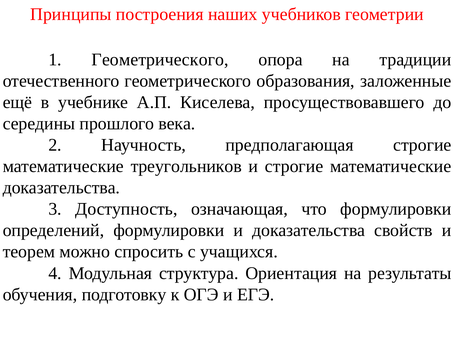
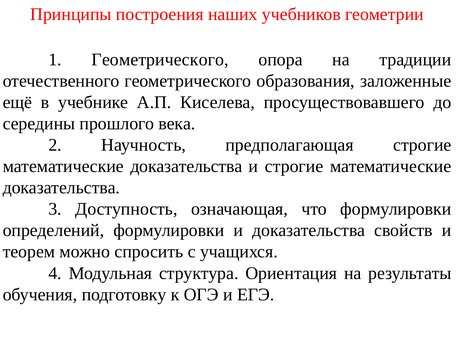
треугольников: треугольников -> доказательства (186, 167)
